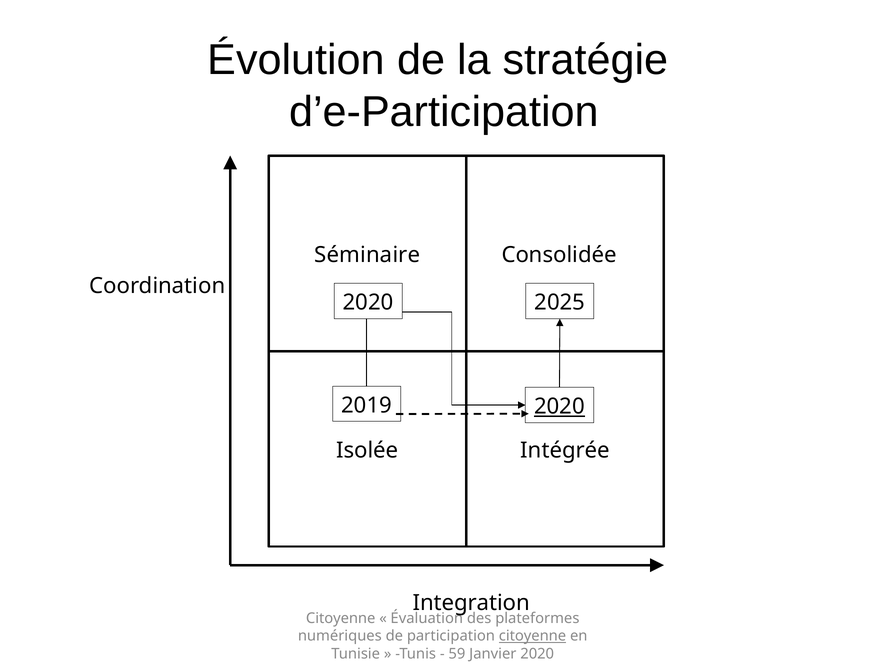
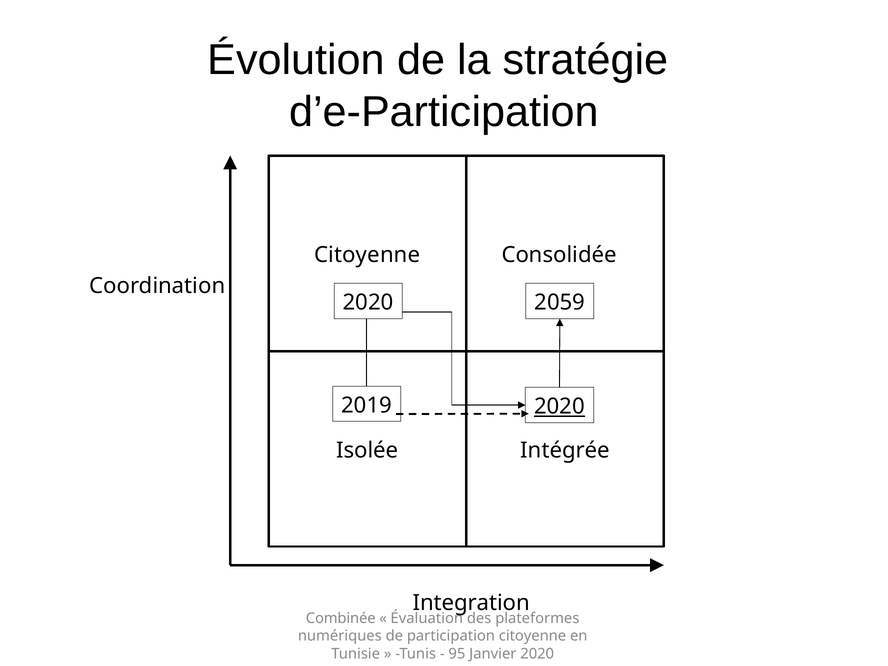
Séminaire: Séminaire -> Citoyenne (367, 255)
2025: 2025 -> 2059 (560, 303)
Citoyenne: Citoyenne -> Combinée (341, 618)
citoyenne underline: present -> none (532, 636)
59: 59 -> 95 (457, 654)
